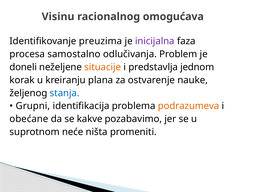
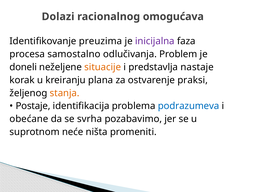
Visinu: Visinu -> Dolazi (58, 17)
jednom: jednom -> nastaje (197, 67)
nauke: nauke -> praksi (193, 80)
stanja colour: blue -> orange (65, 93)
Grupni: Grupni -> Postaje (33, 106)
podrazumeva colour: orange -> blue (189, 106)
kakve: kakve -> svrha (90, 118)
